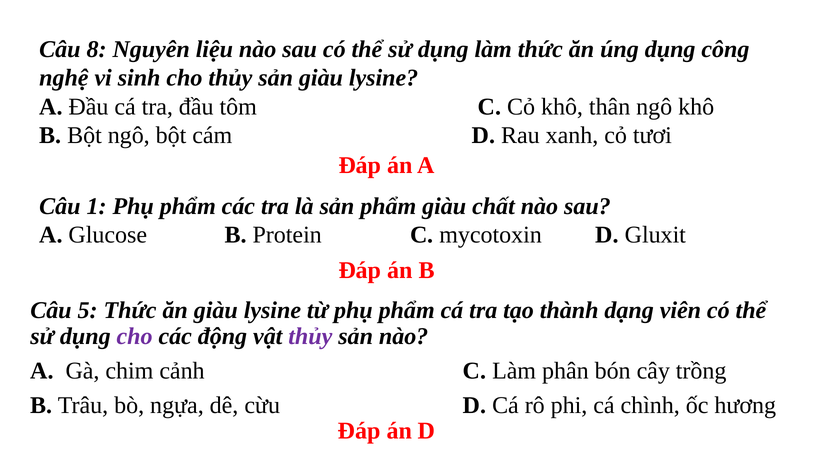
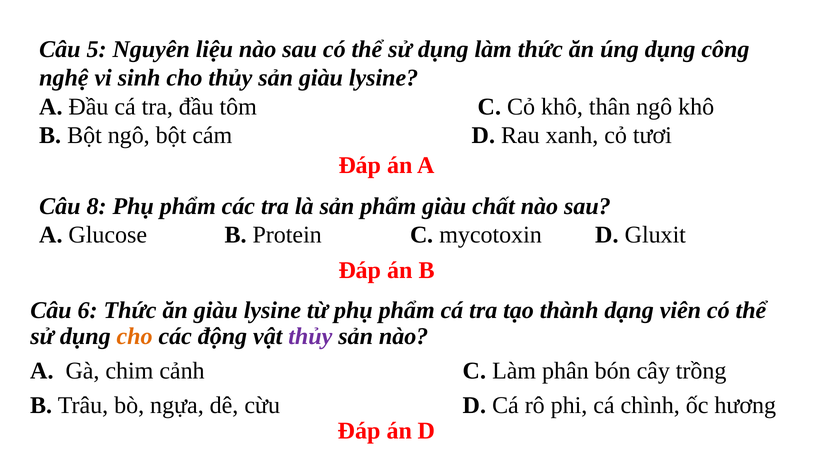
8: 8 -> 5 (97, 49)
1: 1 -> 8 (97, 206)
5: 5 -> 6 (88, 311)
cho colour: purple -> orange (135, 337)
